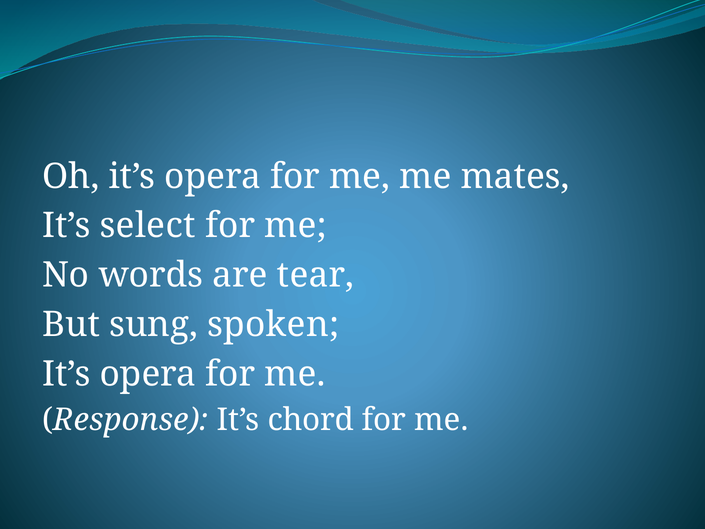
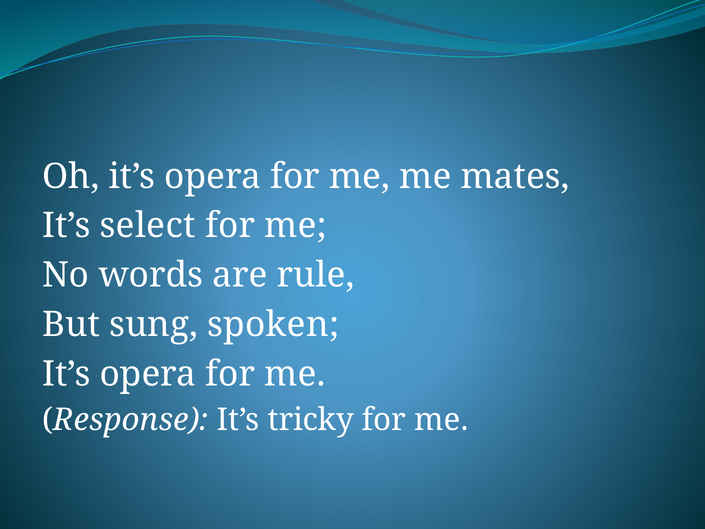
tear: tear -> rule (316, 275)
chord: chord -> tricky (311, 420)
